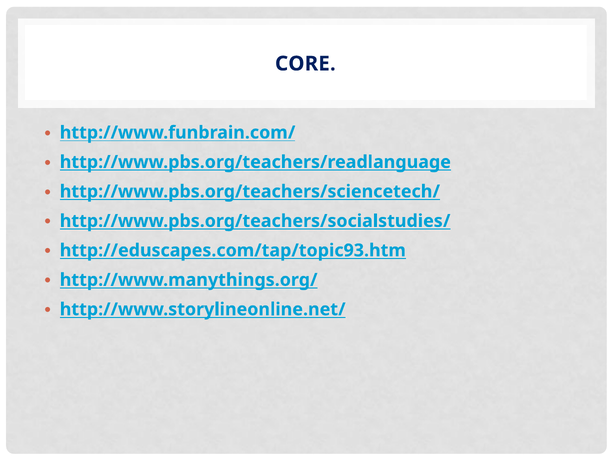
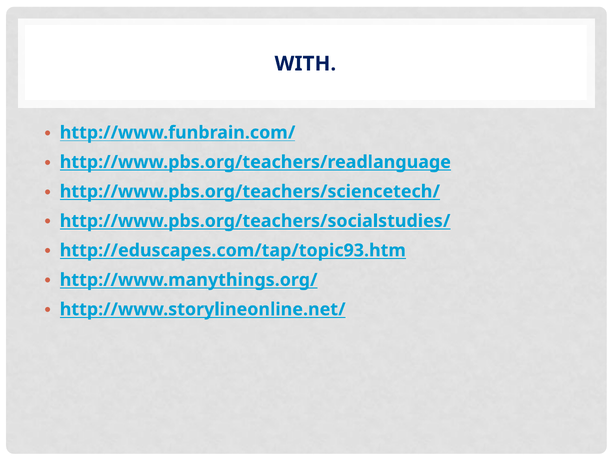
CORE: CORE -> WITH (305, 64)
